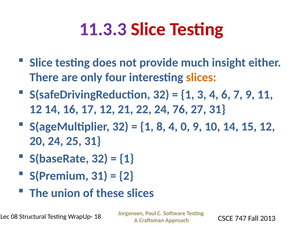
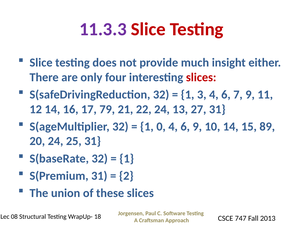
slices colour: orange -> red (201, 77)
17 12: 12 -> 79 (107, 109)
76: 76 -> 13 (180, 109)
8: 8 -> 0 (161, 127)
0: 0 -> 6 (185, 127)
15 12: 12 -> 89 (267, 127)
